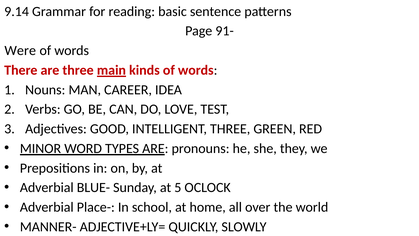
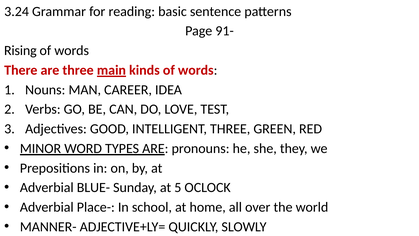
9.14: 9.14 -> 3.24 (17, 11)
Were: Were -> Rising (20, 51)
